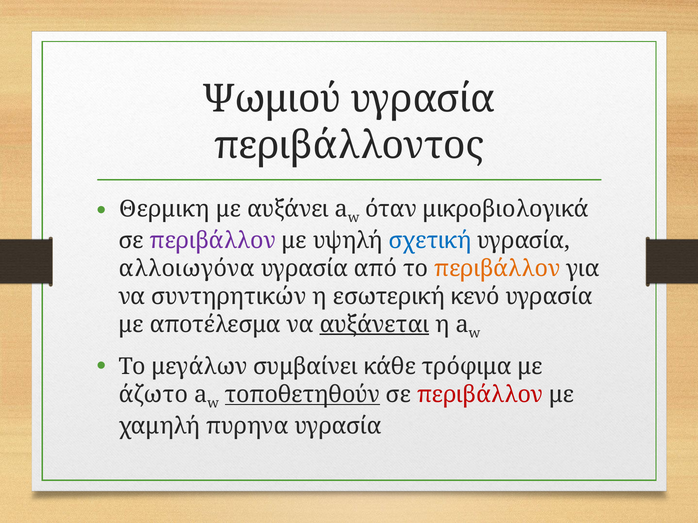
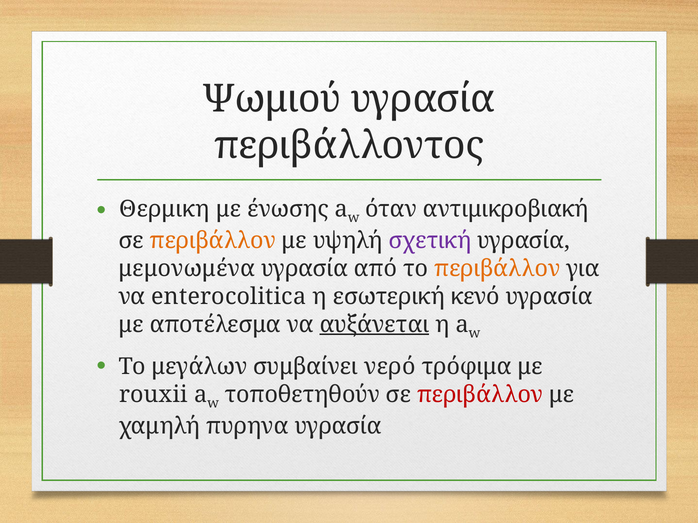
αυξάνει: αυξάνει -> ένωσης (288, 209)
μικροβιολογικά: μικροβιολογικά -> αντιμικροβιακή (506, 209)
περιβάλλον colour: purple -> orange (213, 241)
σχετική colour: blue -> purple (430, 241)
αλλοιωγόνα: αλλοιωγόνα -> μεμονωμένα (187, 269)
συντηρητικών: συντηρητικών -> enterocolitica (229, 297)
κάθε: κάθε -> νερό (390, 367)
άζωτο: άζωτο -> rouxii (153, 395)
τοποθετηθούν underline: present -> none (302, 395)
